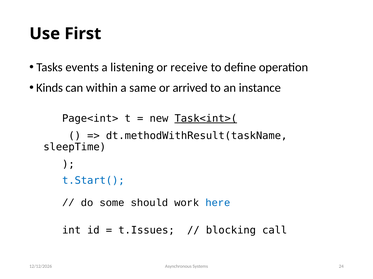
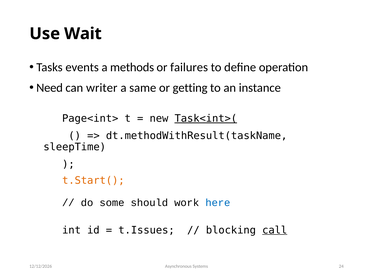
First: First -> Wait (83, 34)
listening: listening -> methods (132, 68)
receive: receive -> failures (189, 68)
Kinds: Kinds -> Need (50, 88)
within: within -> writer (102, 88)
arrived: arrived -> getting (190, 88)
t.Start( colour: blue -> orange (93, 181)
call underline: none -> present (275, 231)
